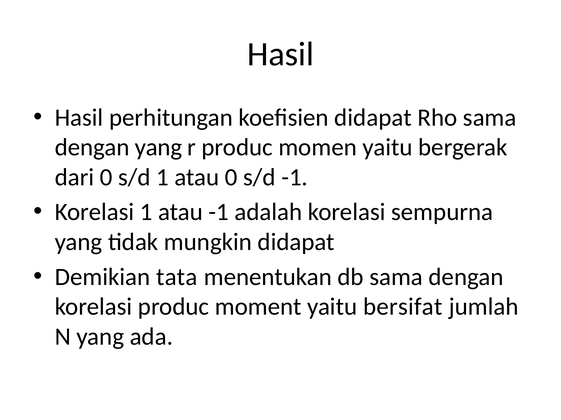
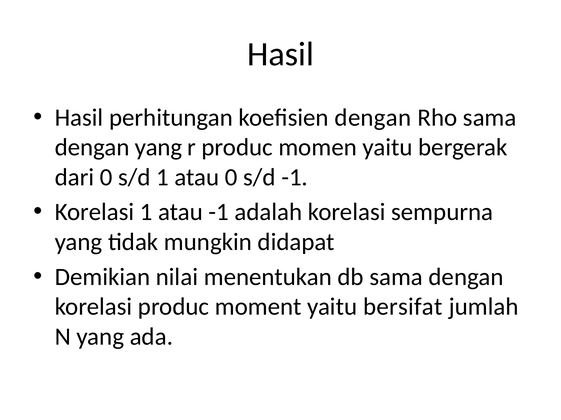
koefisien didapat: didapat -> dengan (373, 118)
tata: tata -> nilai (177, 277)
